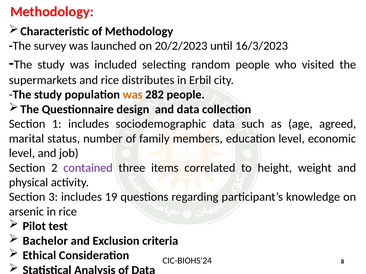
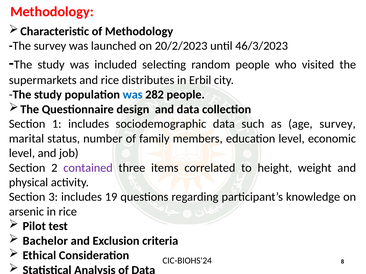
16/3/2023: 16/3/2023 -> 46/3/2023 (262, 46)
was colour: orange -> blue (133, 95)
age agreed: agreed -> survey (338, 124)
